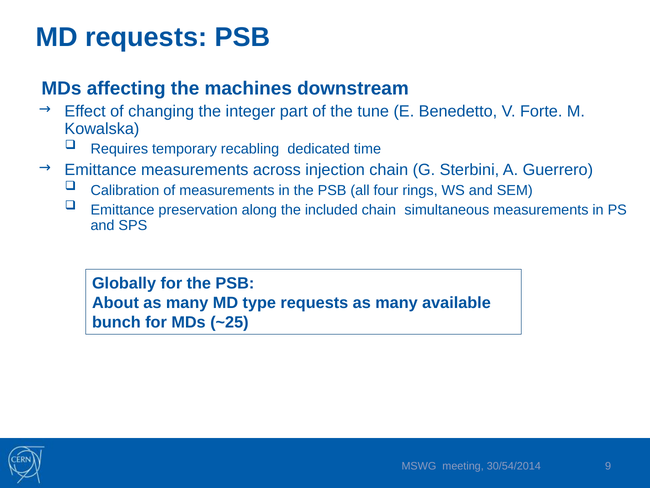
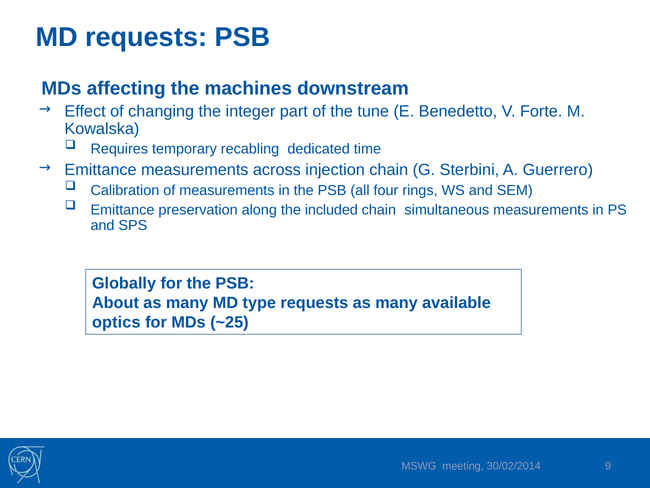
bunch: bunch -> optics (116, 322)
30/54/2014: 30/54/2014 -> 30/02/2014 (514, 466)
